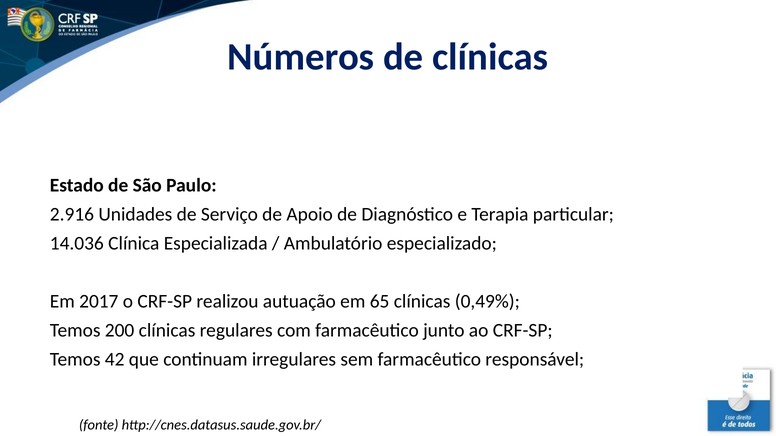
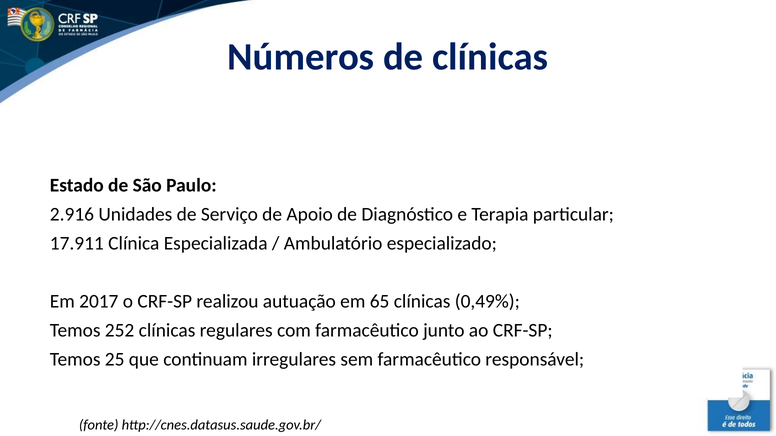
14.036: 14.036 -> 17.911 (77, 243)
200: 200 -> 252 (120, 331)
42: 42 -> 25 (115, 360)
